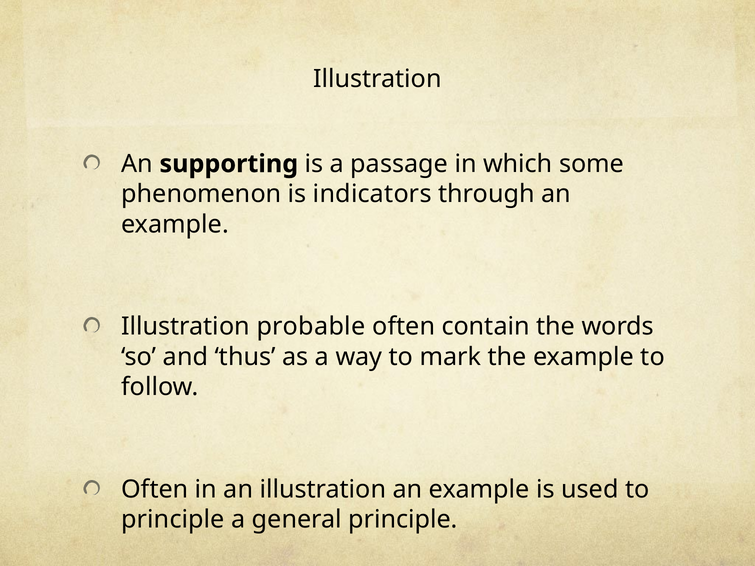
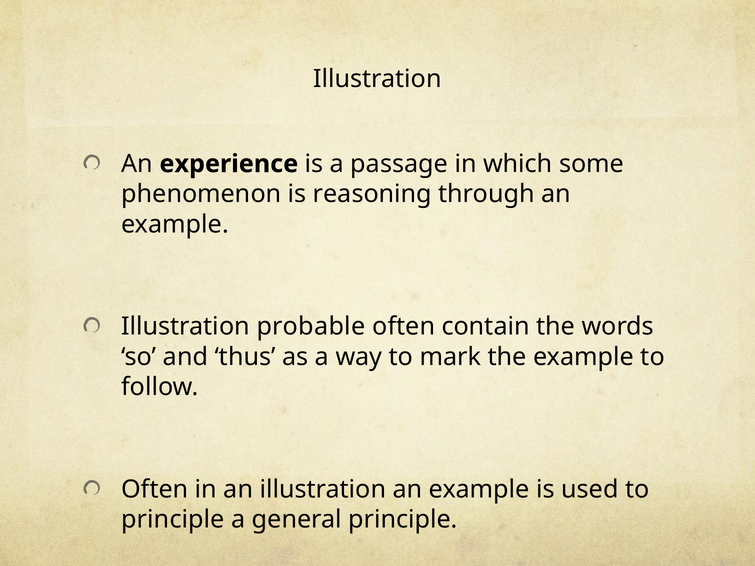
supporting: supporting -> experience (229, 164)
indicators: indicators -> reasoning (372, 194)
